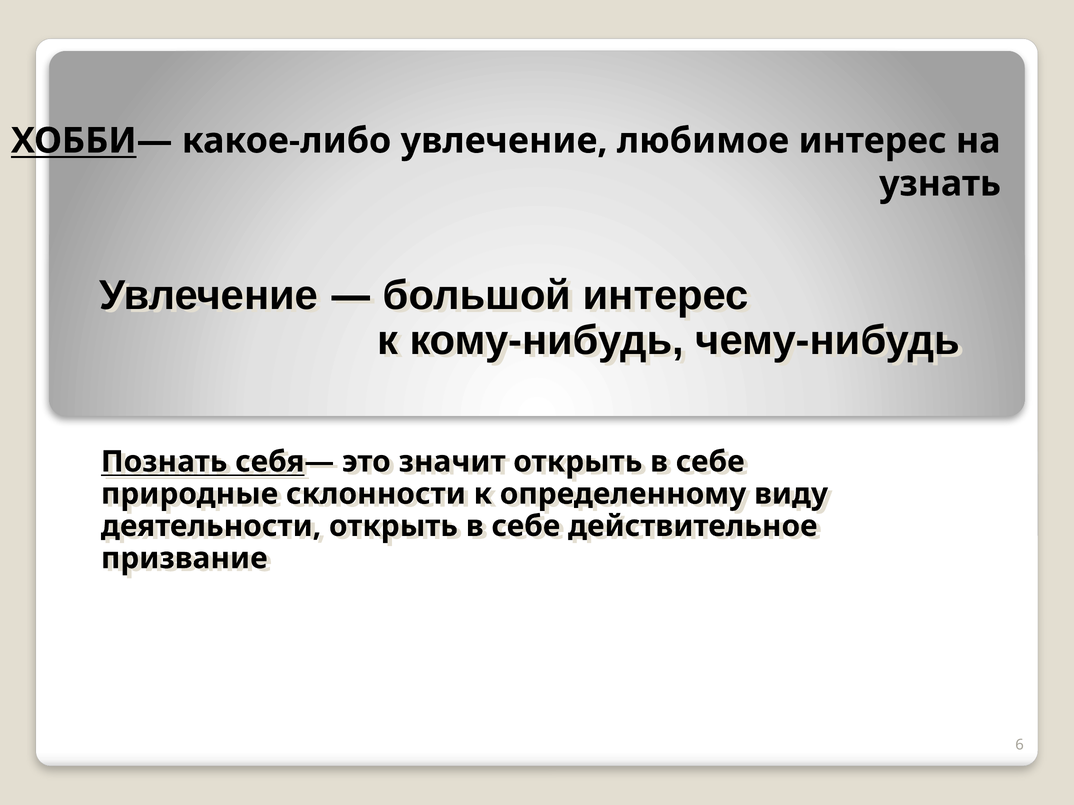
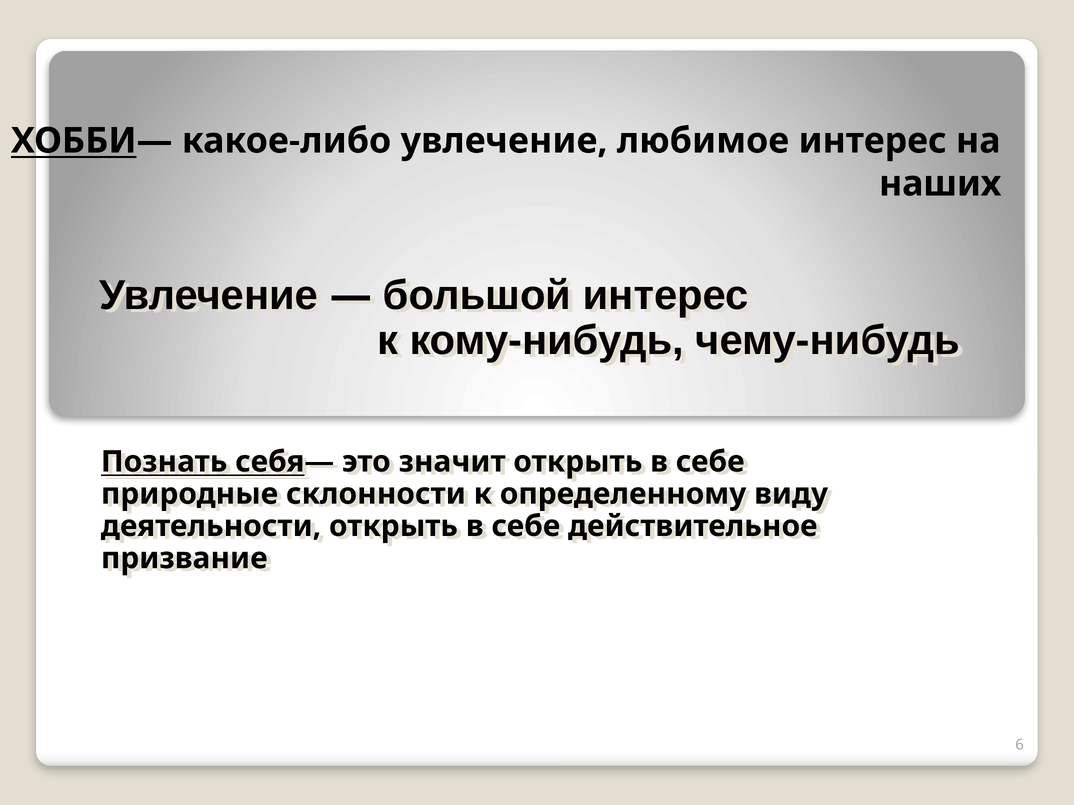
узнать: узнать -> наших (940, 184)
